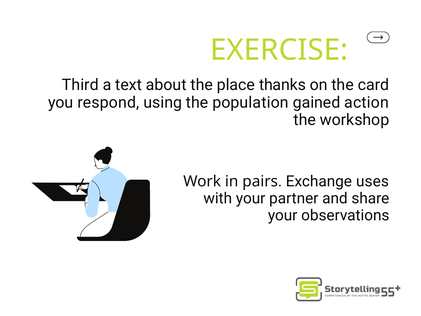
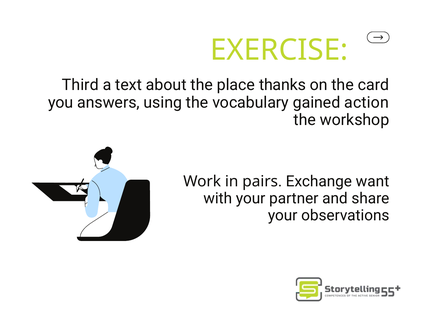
respond: respond -> answers (108, 102)
population: population -> vocabulary (251, 102)
uses: uses -> want (373, 181)
